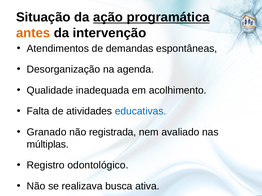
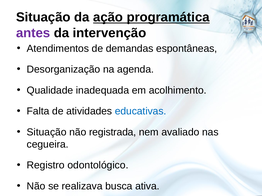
antes colour: orange -> purple (33, 33)
Granado: Granado -> Situação (47, 132)
múltiplas: múltiplas -> cegueira (48, 145)
